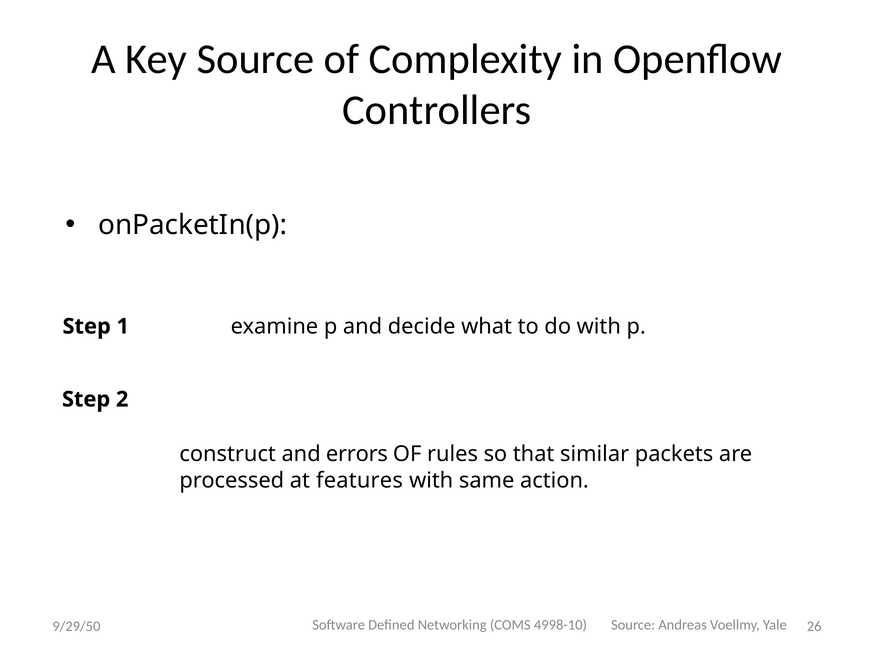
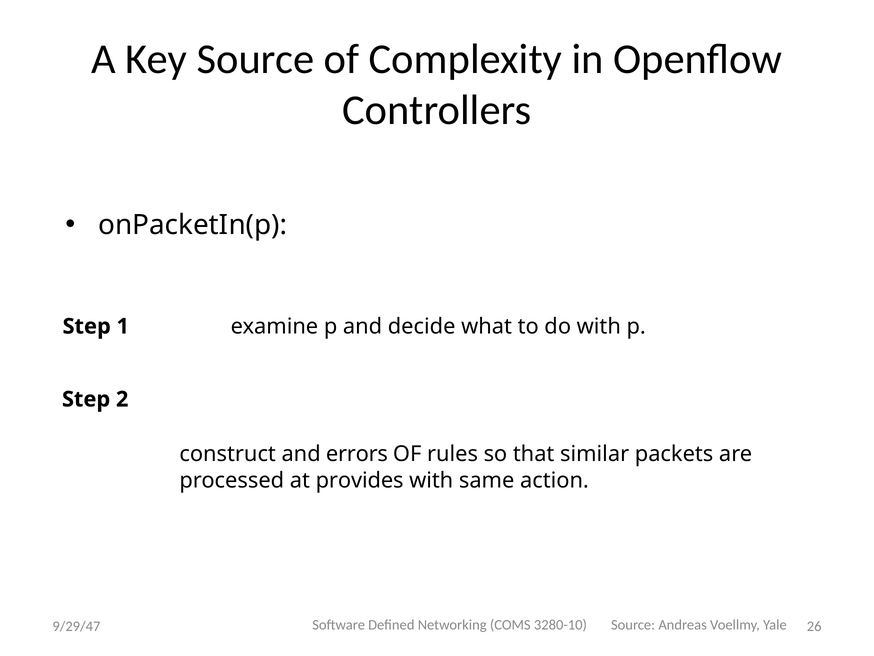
features: features -> provides (360, 480)
4998-10: 4998-10 -> 3280-10 (560, 624)
9/29/50: 9/29/50 -> 9/29/47 (76, 626)
